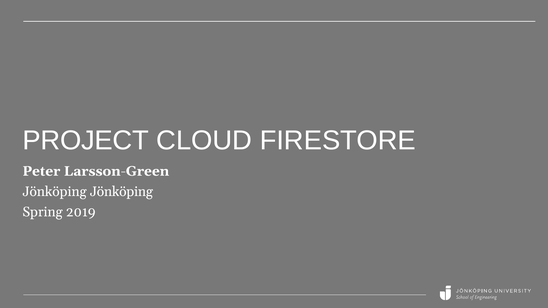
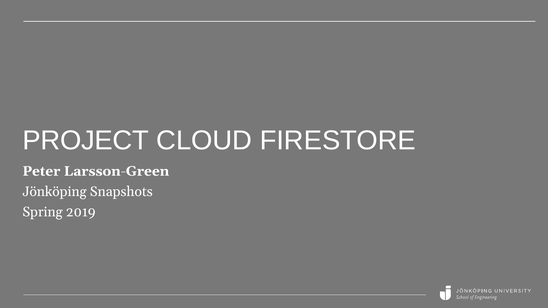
Jönköping Jönköping: Jönköping -> Snapshots (121, 192)
